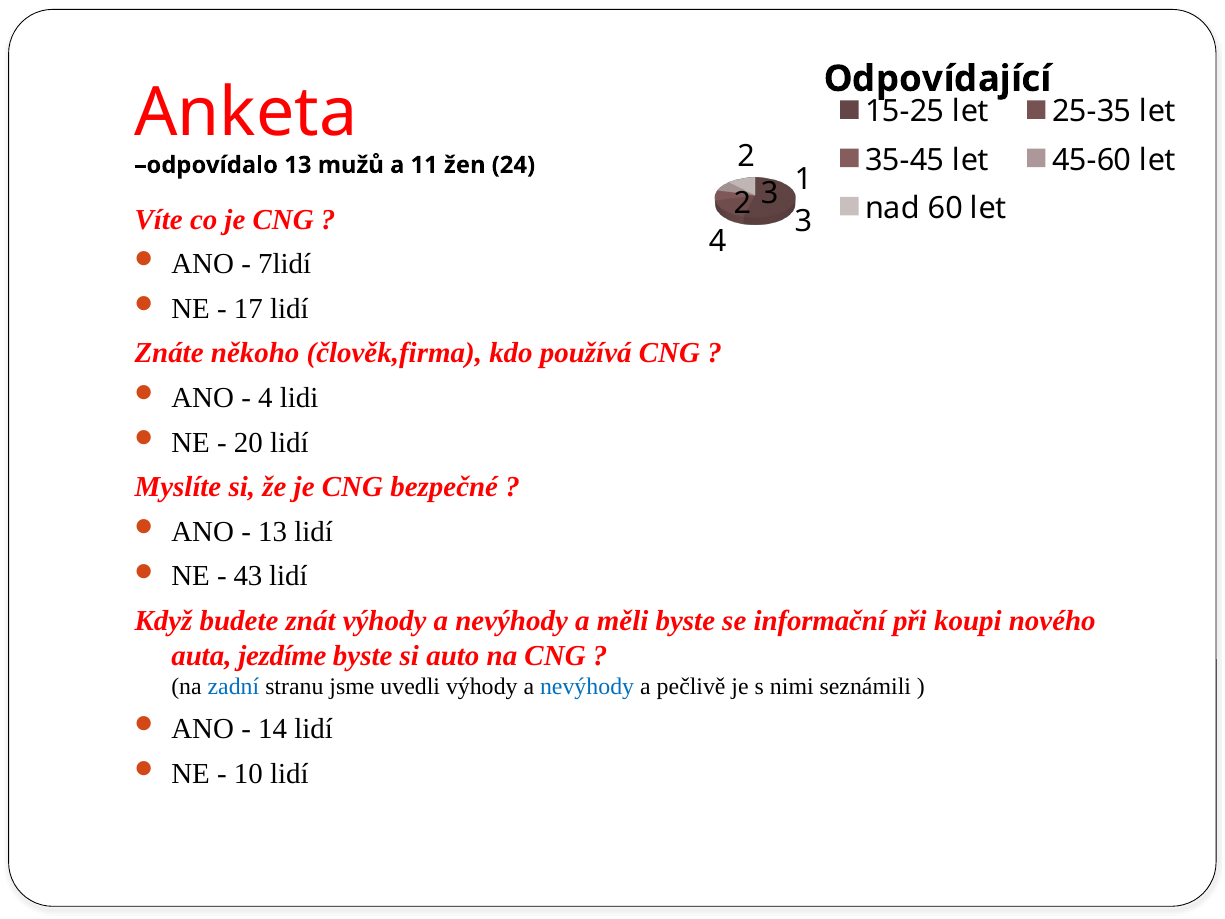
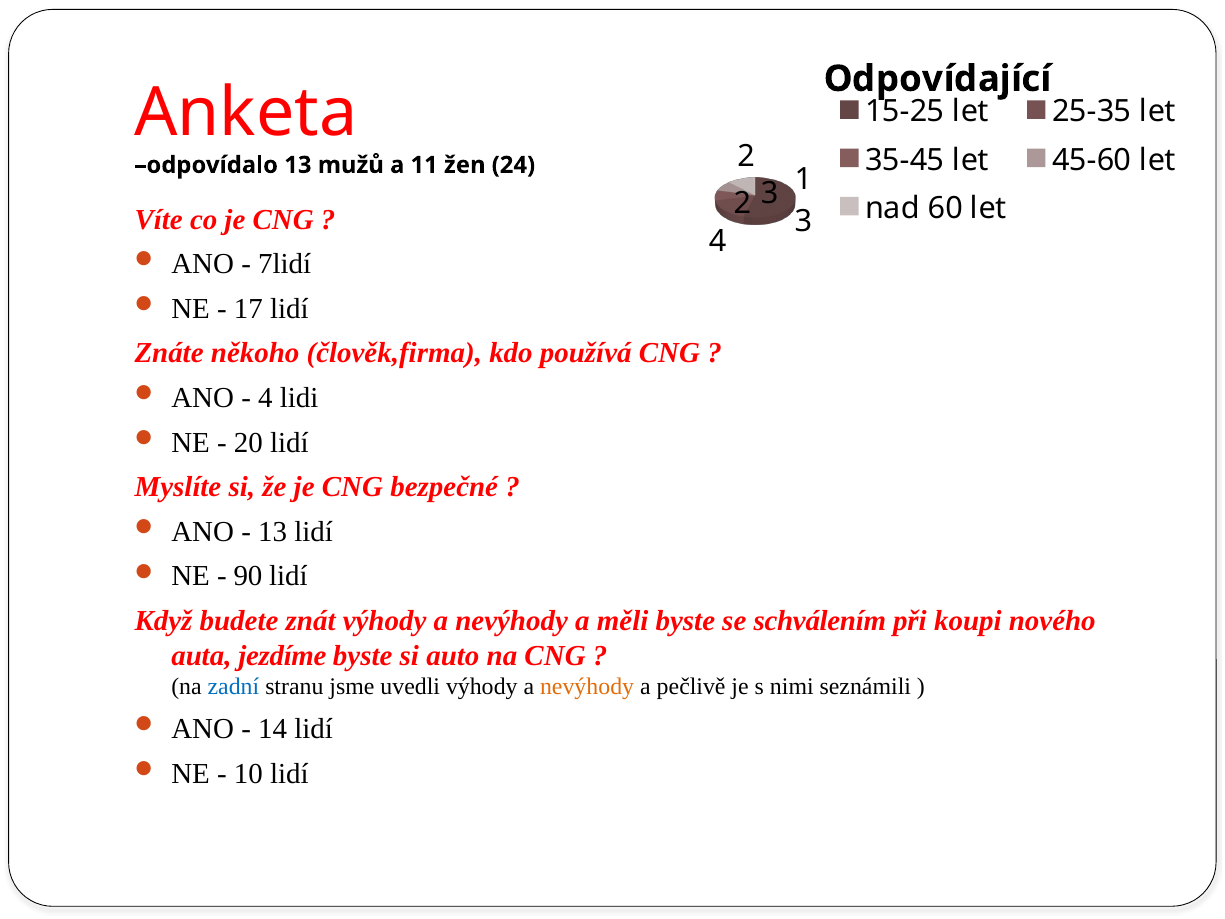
43: 43 -> 90 (248, 576)
informační: informační -> schválením (820, 621)
nevýhody colour: blue -> orange (587, 687)
